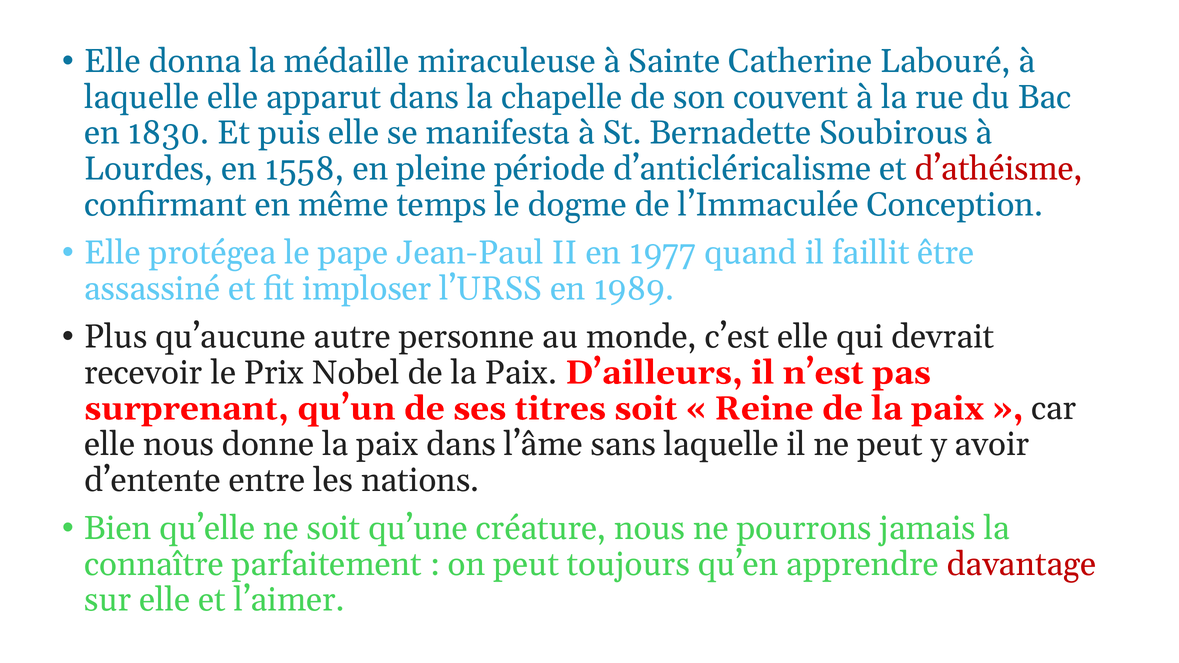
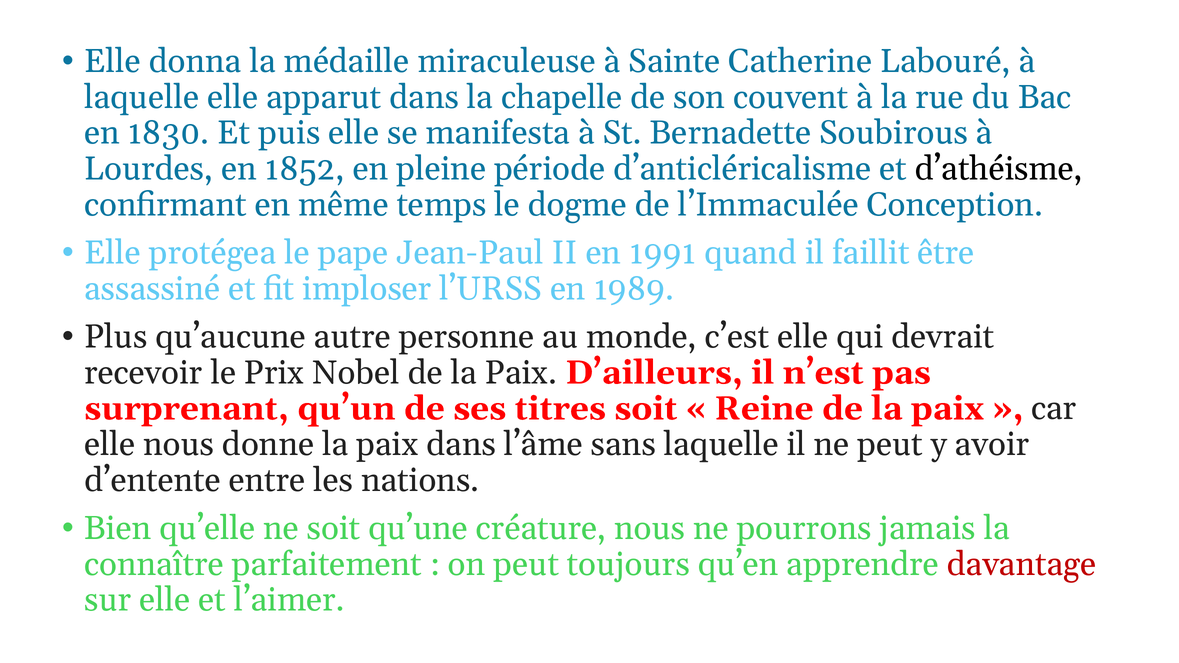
1558: 1558 -> 1852 (305, 169)
d’athéisme colour: red -> black (999, 169)
1977: 1977 -> 1991 (662, 253)
